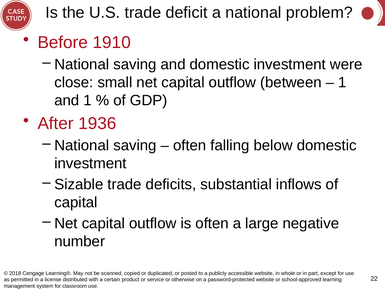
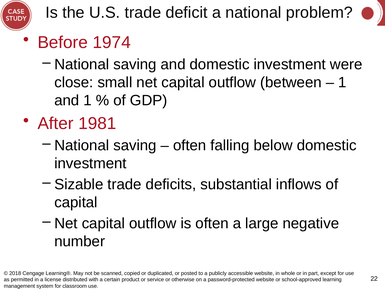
1910: 1910 -> 1974 (112, 42)
1936: 1936 -> 1981 (97, 123)
